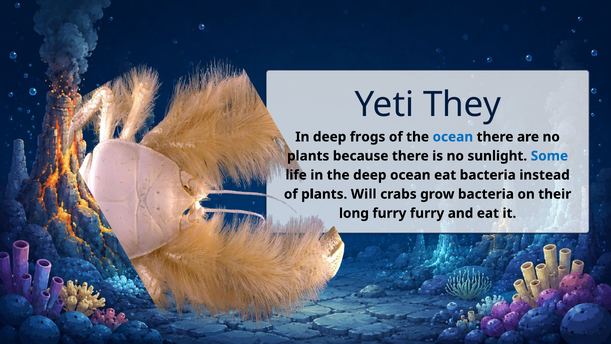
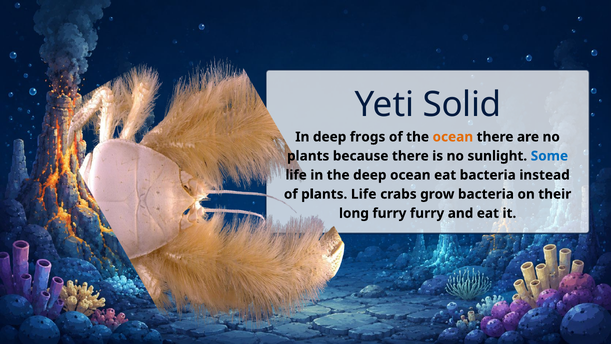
They: They -> Solid (462, 104)
ocean colour: blue -> orange (453, 137)
plants Will: Will -> Life (364, 194)
